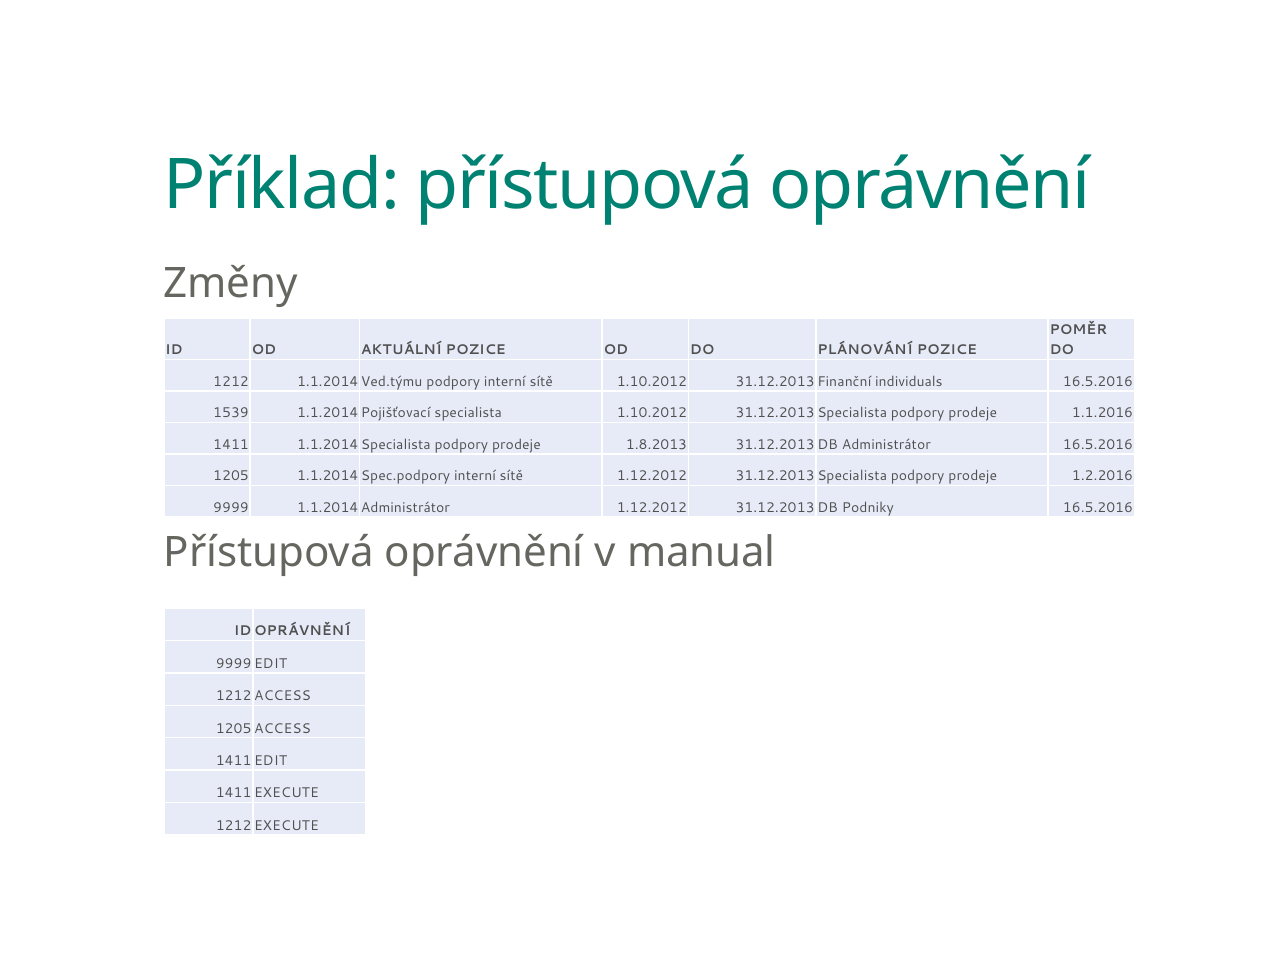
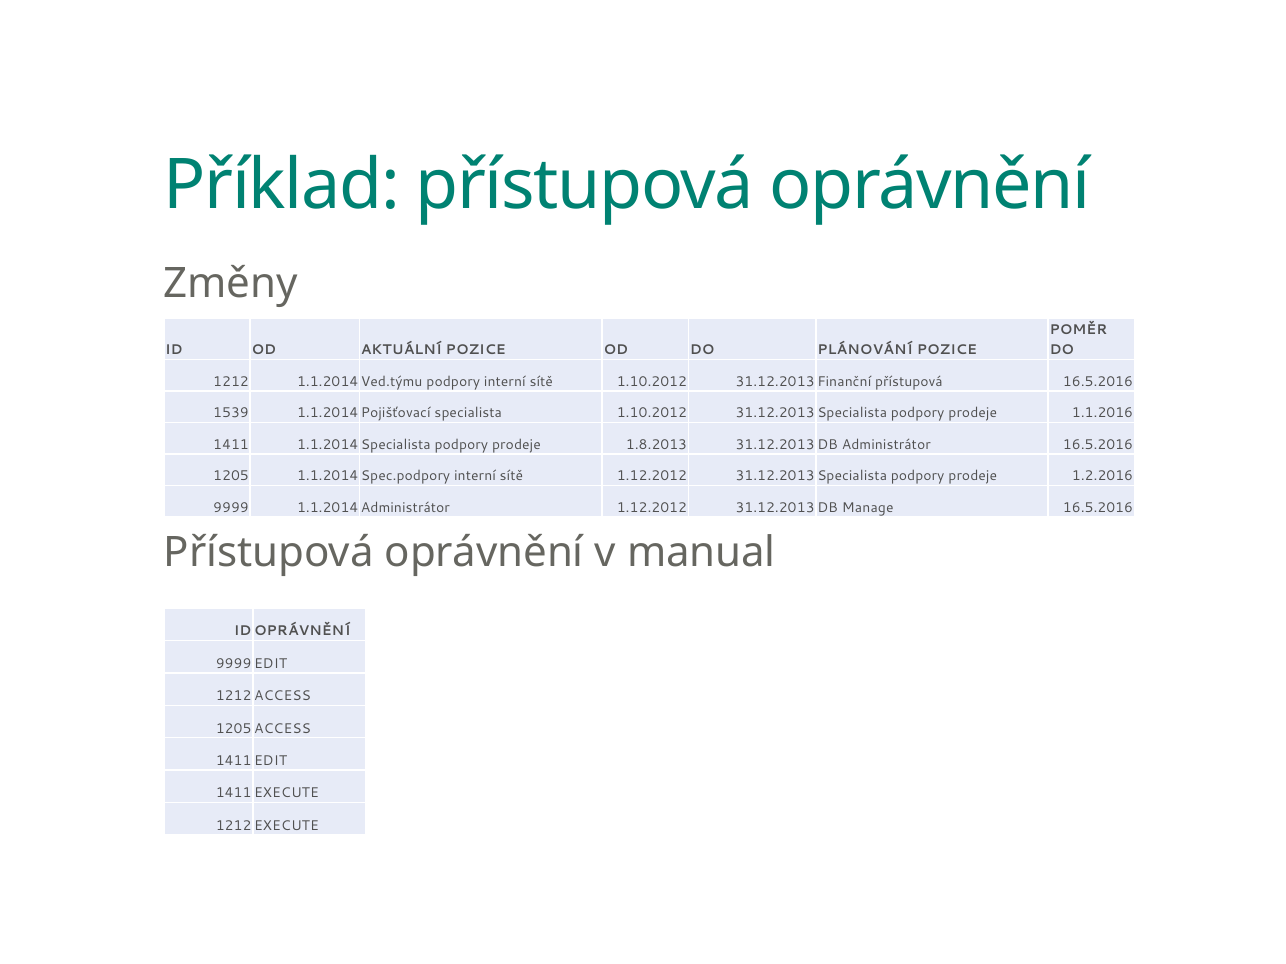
individuals: individuals -> přístupová (909, 382)
Podniky: Podniky -> Manage (868, 508)
